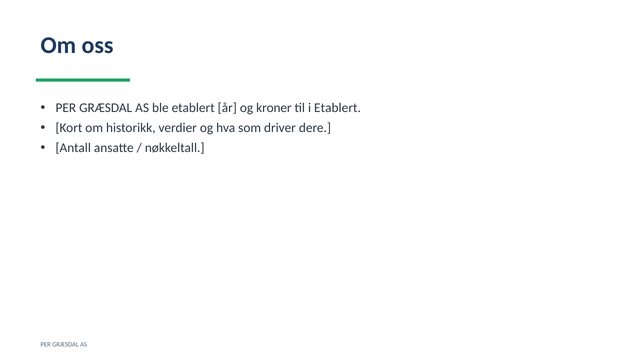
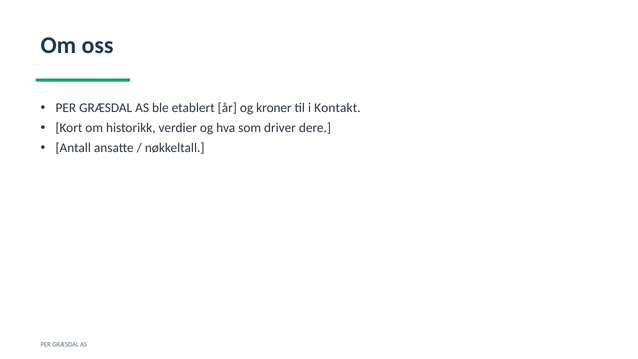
i Etablert: Etablert -> Kontakt (337, 108)
